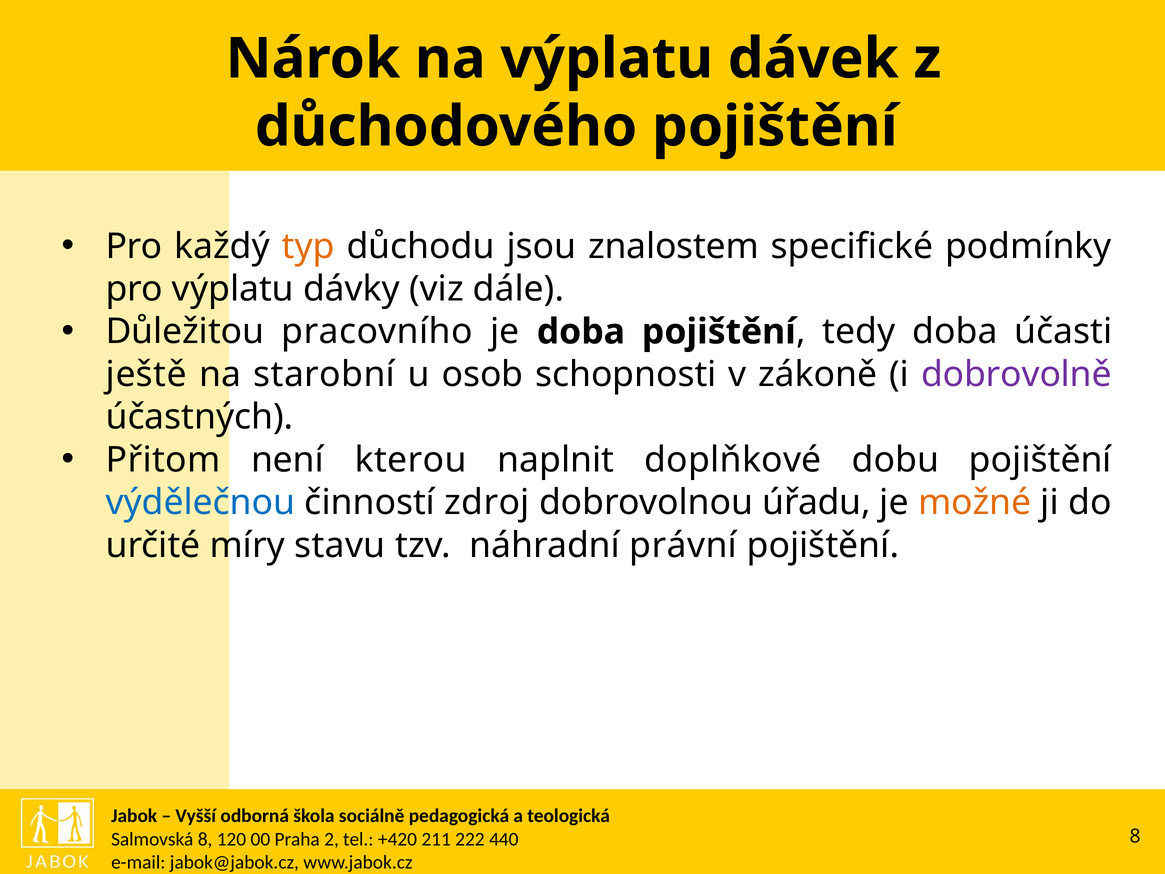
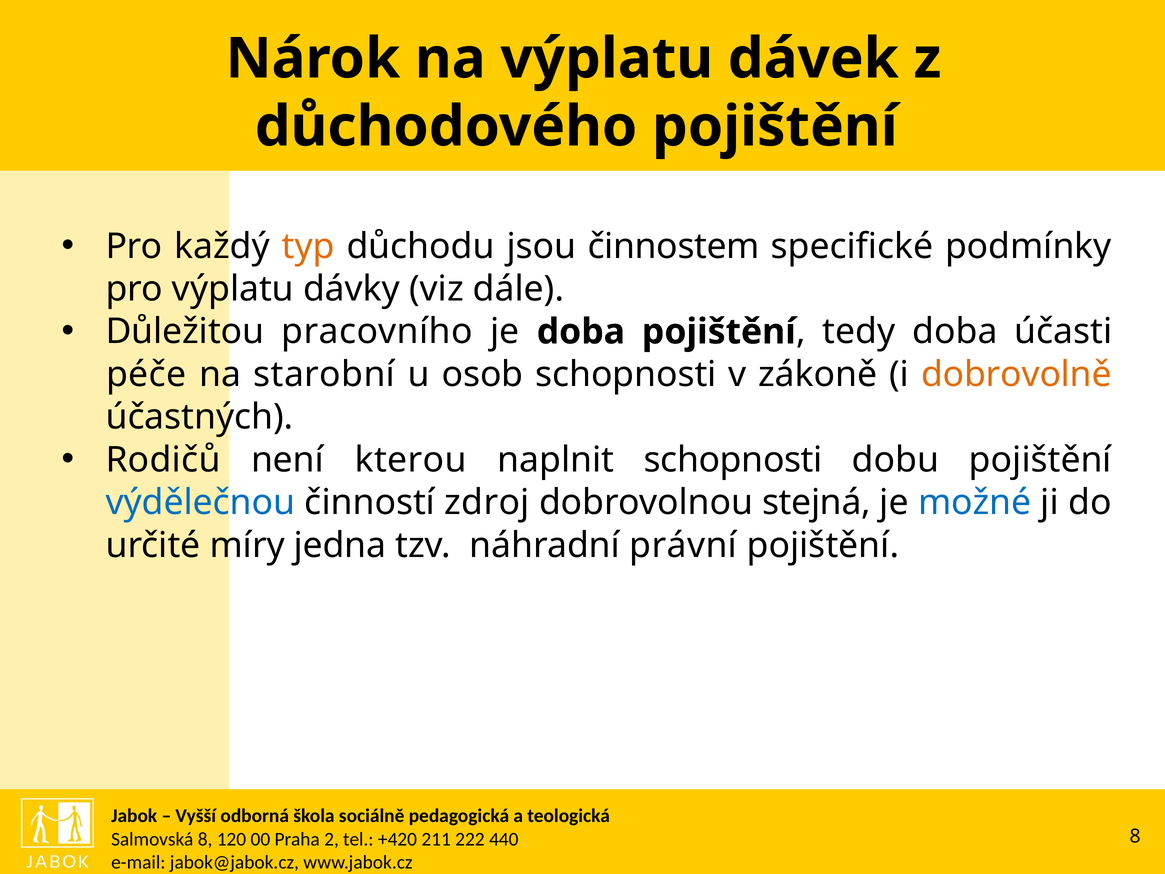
znalostem: znalostem -> činnostem (674, 246)
ještě: ještě -> péče (146, 374)
dobrovolně colour: purple -> orange (1016, 374)
Přitom: Přitom -> Rodičů (163, 460)
naplnit doplňkové: doplňkové -> schopnosti (733, 460)
úřadu: úřadu -> stejná (817, 502)
možné colour: orange -> blue (975, 502)
stavu: stavu -> jedna (340, 545)
